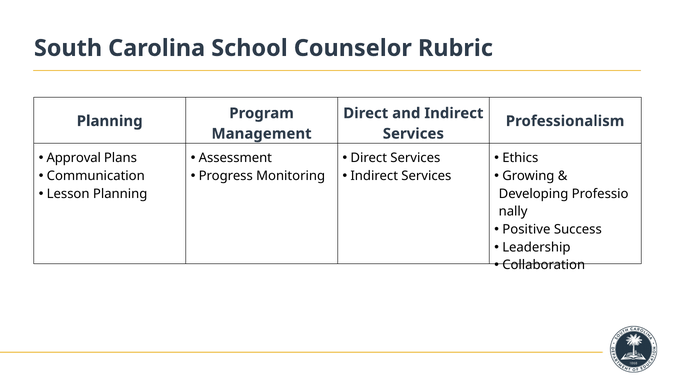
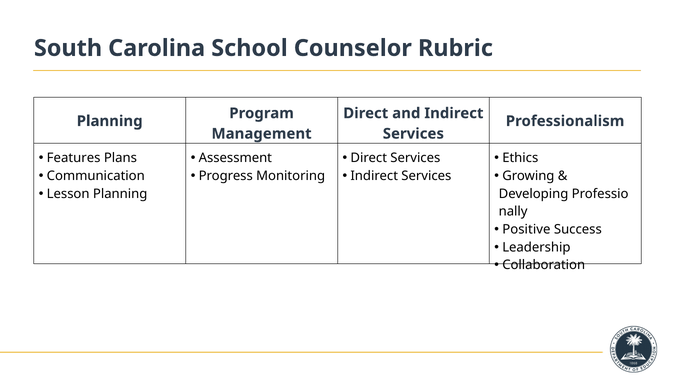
Approval: Approval -> Features (74, 158)
